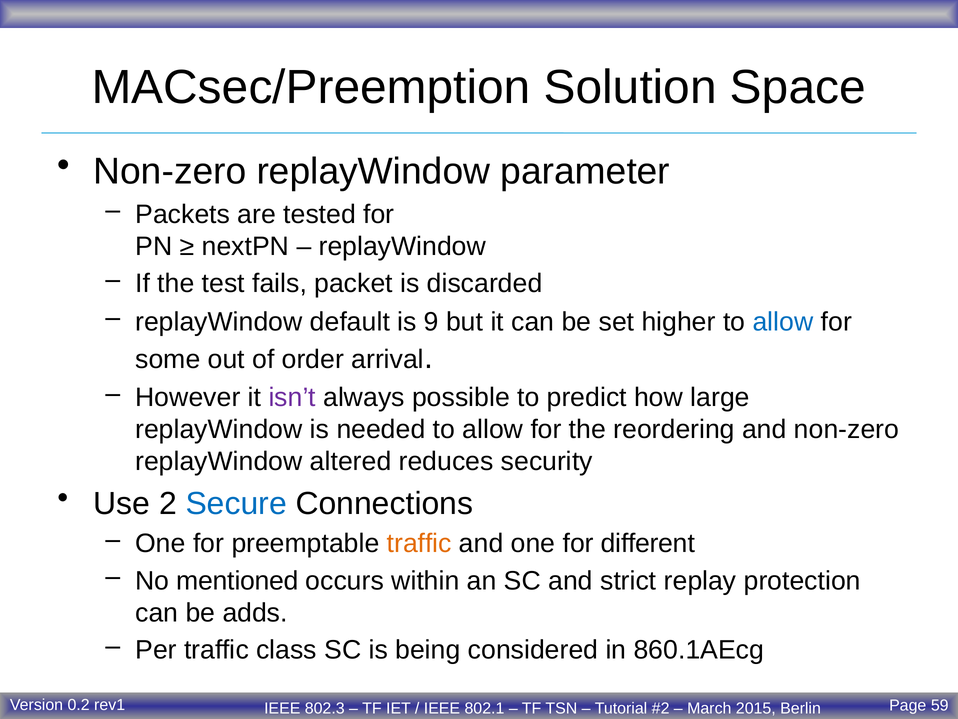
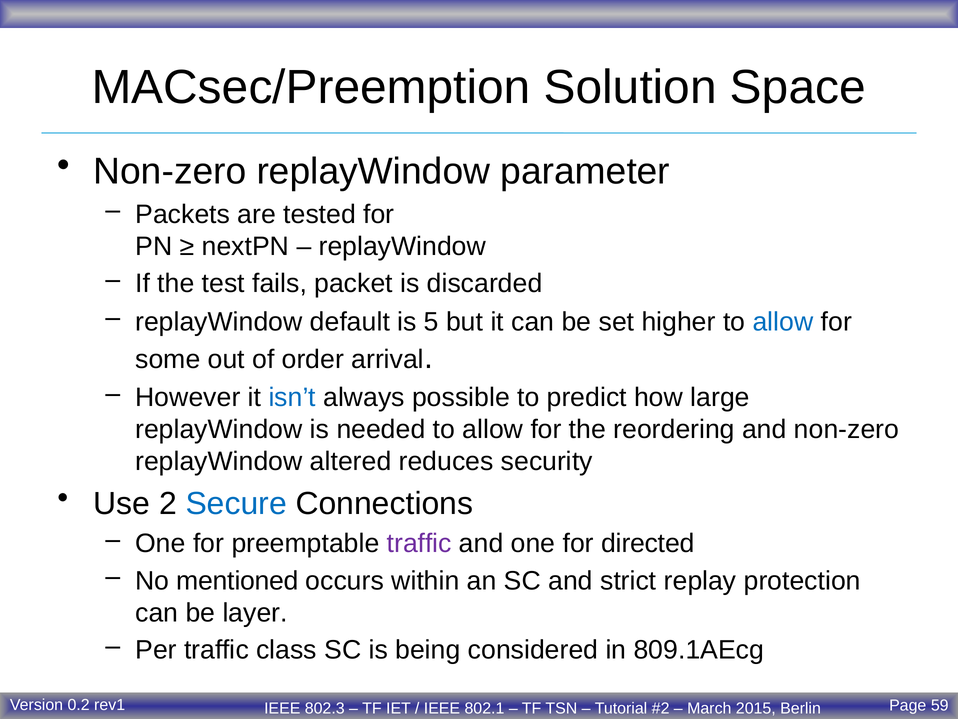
9: 9 -> 5 (431, 322)
isn’t colour: purple -> blue (292, 397)
traffic colour: orange -> purple (419, 543)
different: different -> directed (648, 543)
adds: adds -> layer (255, 612)
860.1AEcg: 860.1AEcg -> 809.1AEcg (699, 650)
